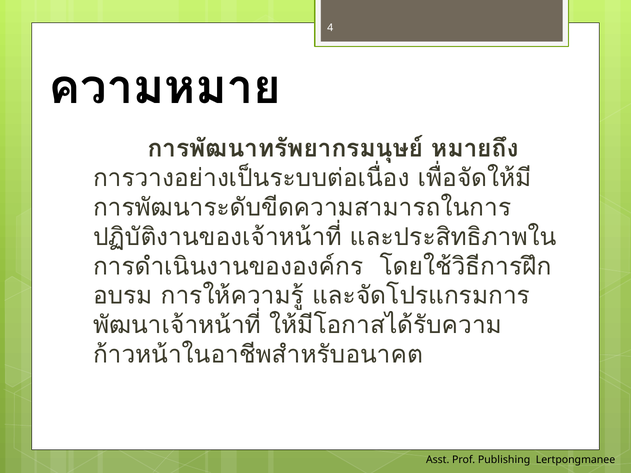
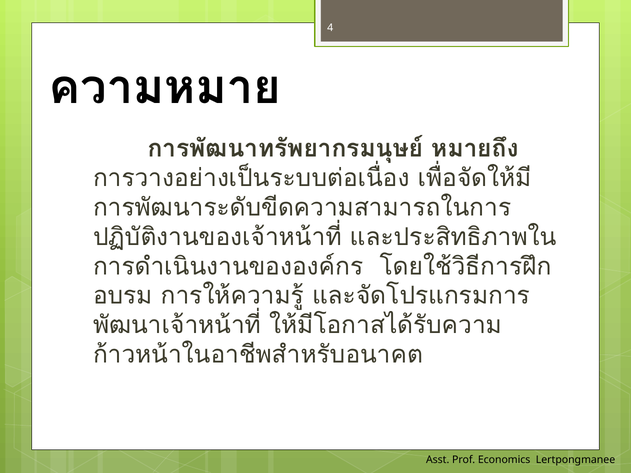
Publishing: Publishing -> Economics (504, 460)
